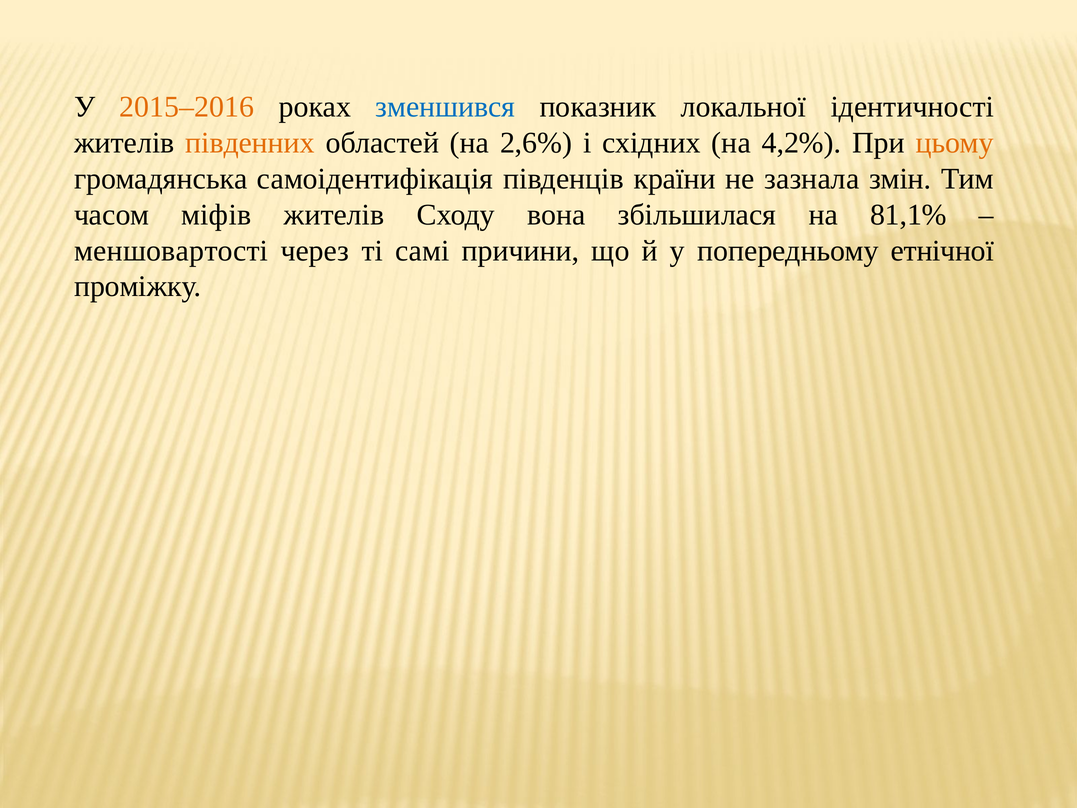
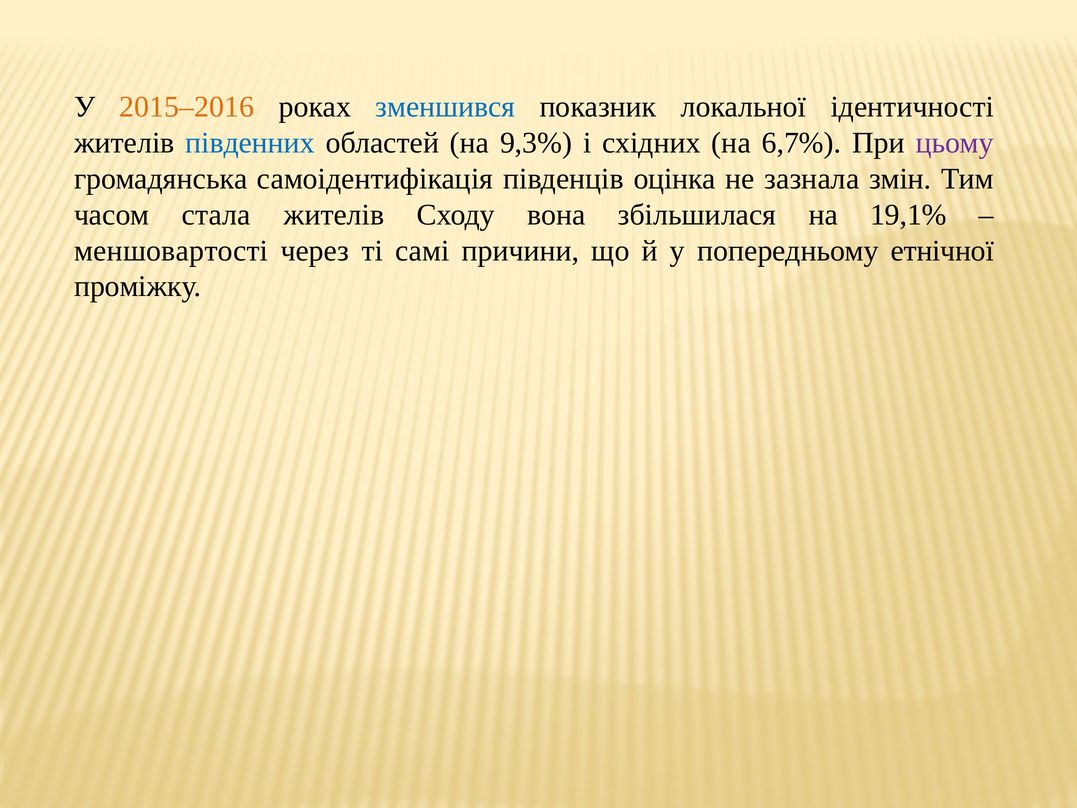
південних colour: orange -> blue (250, 143)
2,6%: 2,6% -> 9,3% (536, 143)
4,2%: 4,2% -> 6,7% (801, 143)
цьому colour: orange -> purple (955, 143)
країни: країни -> оцінка (675, 179)
міфів: міфів -> стала (216, 215)
81,1%: 81,1% -> 19,1% (908, 215)
